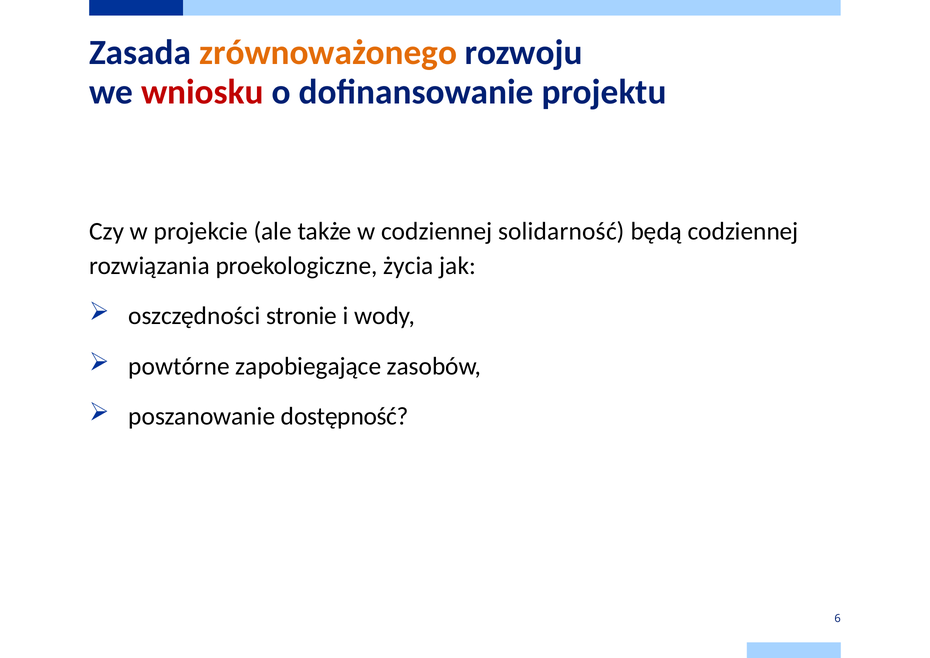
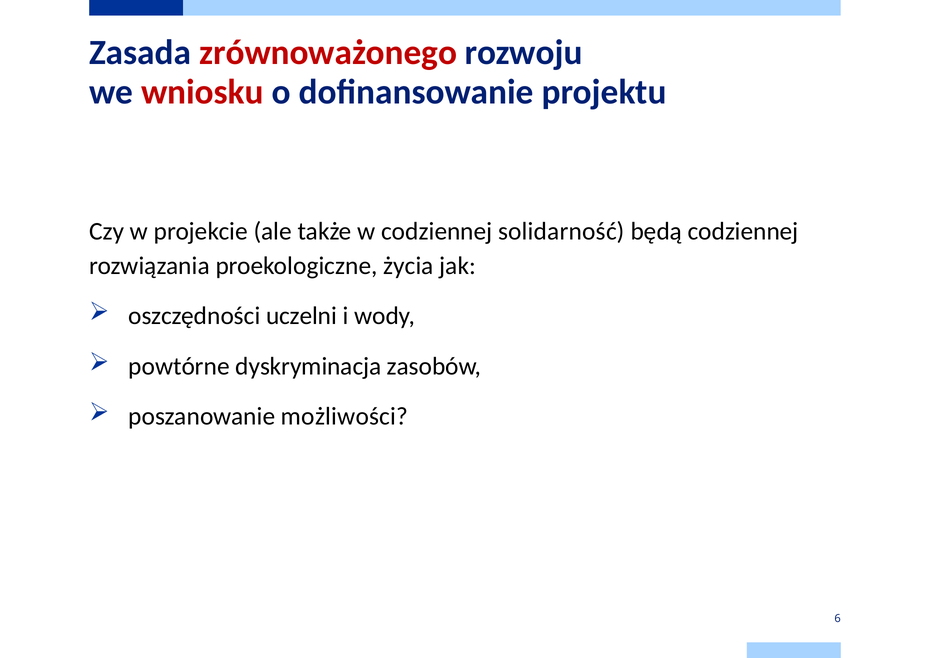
zrównoważonego colour: orange -> red (328, 52)
stronie: stronie -> uczelni (302, 316)
zapobiegające: zapobiegające -> dyskryminacja (308, 366)
dostępność: dostępność -> możliwości (345, 416)
